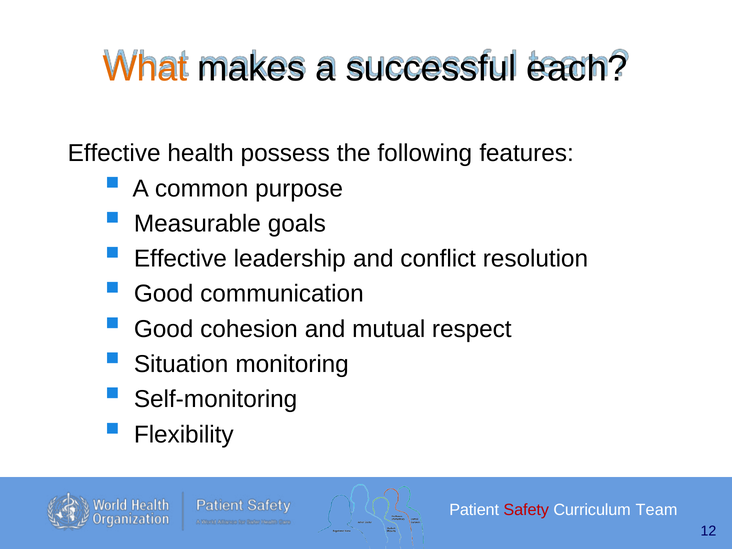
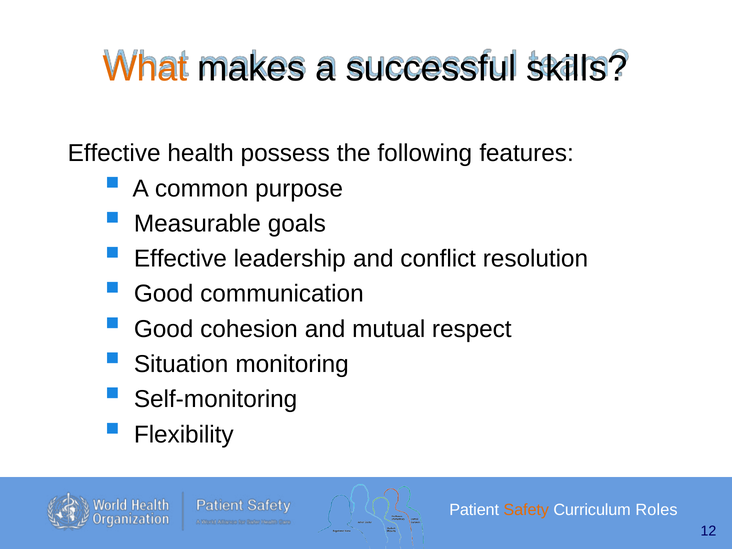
each: each -> skills (577, 69)
Safety colour: red -> orange (526, 510)
Team: Team -> Roles (657, 510)
